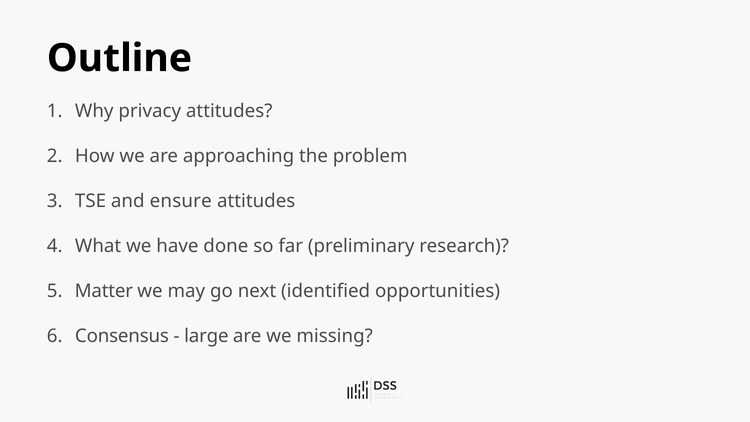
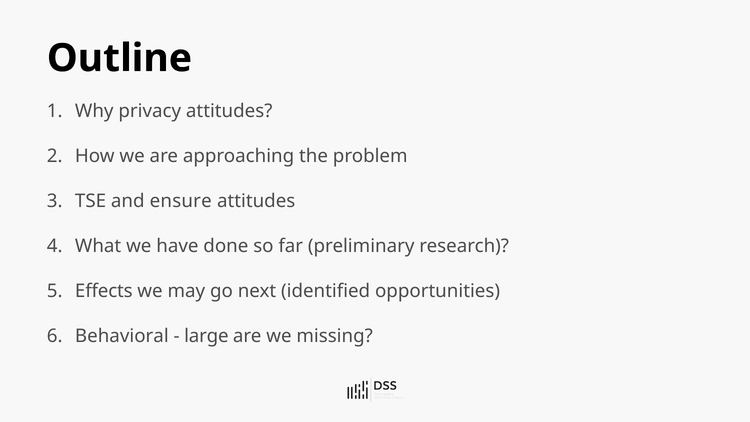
Matter: Matter -> Effects (104, 291)
Consensus: Consensus -> Behavioral (122, 336)
